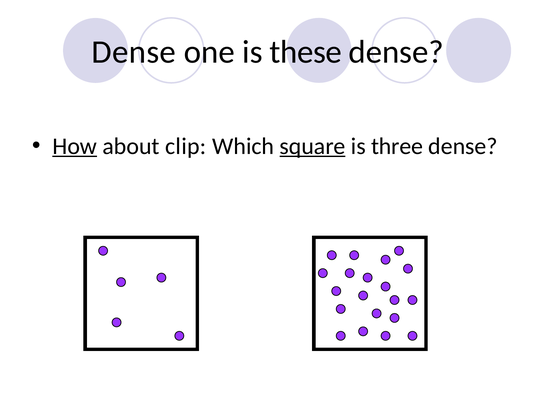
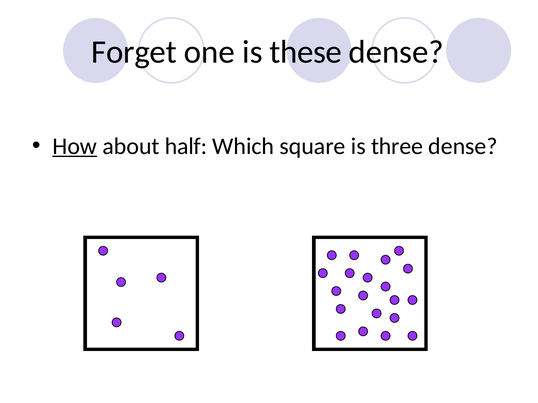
Dense: Dense -> Forget (134, 52)
clip: clip -> half (186, 146)
square underline: present -> none (313, 146)
